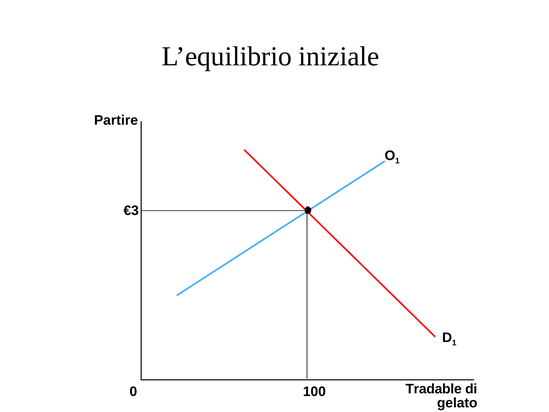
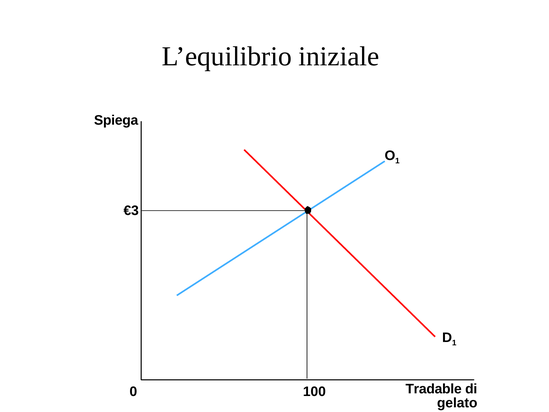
Partire: Partire -> Spiega (116, 120)
